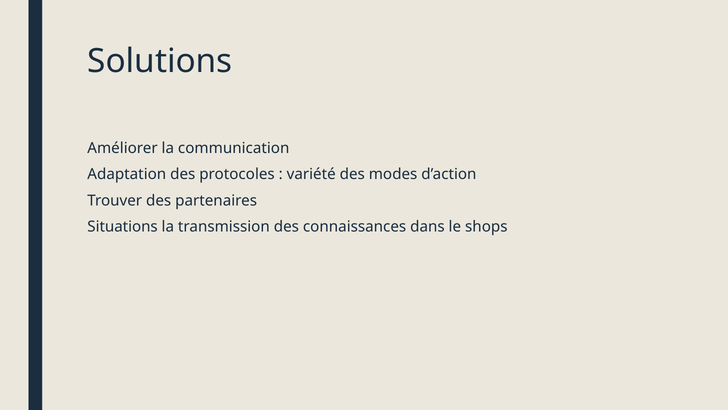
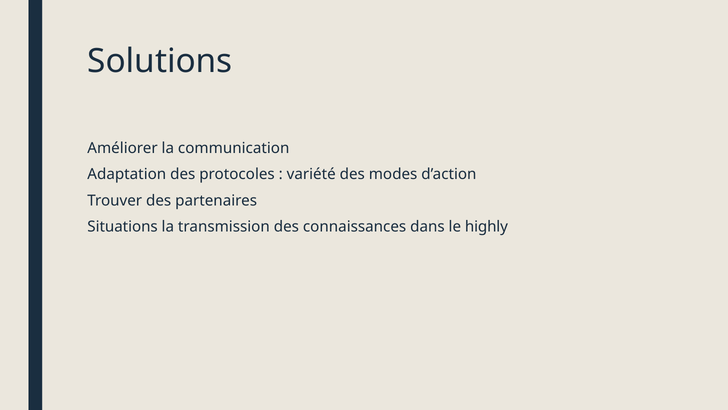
shops: shops -> highly (486, 227)
